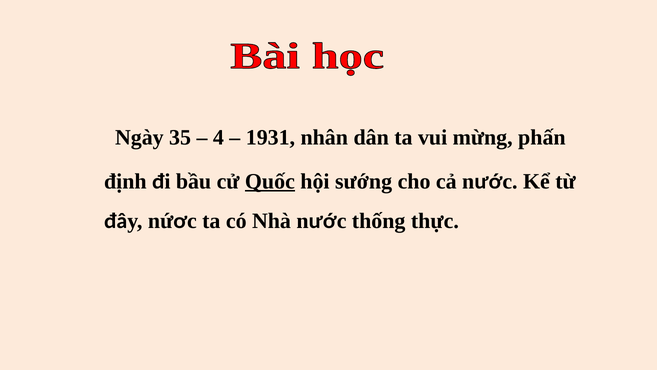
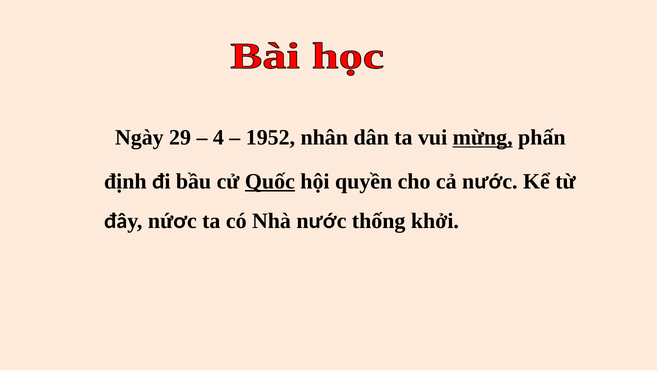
35: 35 -> 29 (180, 137)
1931: 1931 -> 1952 (270, 137)
mừng underline: none -> present (483, 137)
sướng: sướng -> quyền (364, 181)
thực: thực -> khởi (435, 221)
